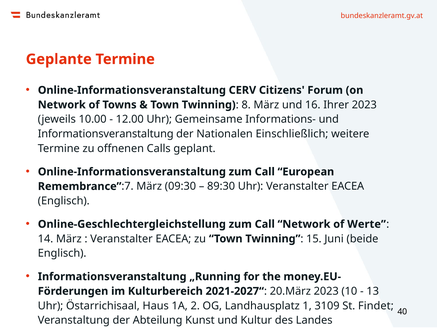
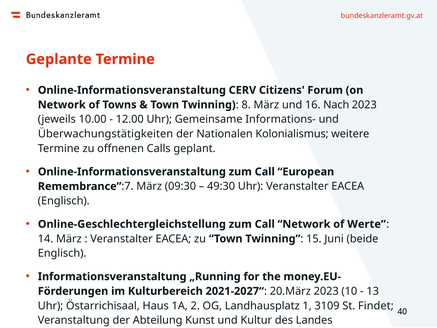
Ihrer: Ihrer -> Nach (336, 105)
Informationsveranstaltung: Informationsveranstaltung -> Überwachungstätigkeiten (106, 134)
Einschließlich: Einschließlich -> Kolonialismus (292, 134)
89:30: 89:30 -> 49:30 (221, 186)
